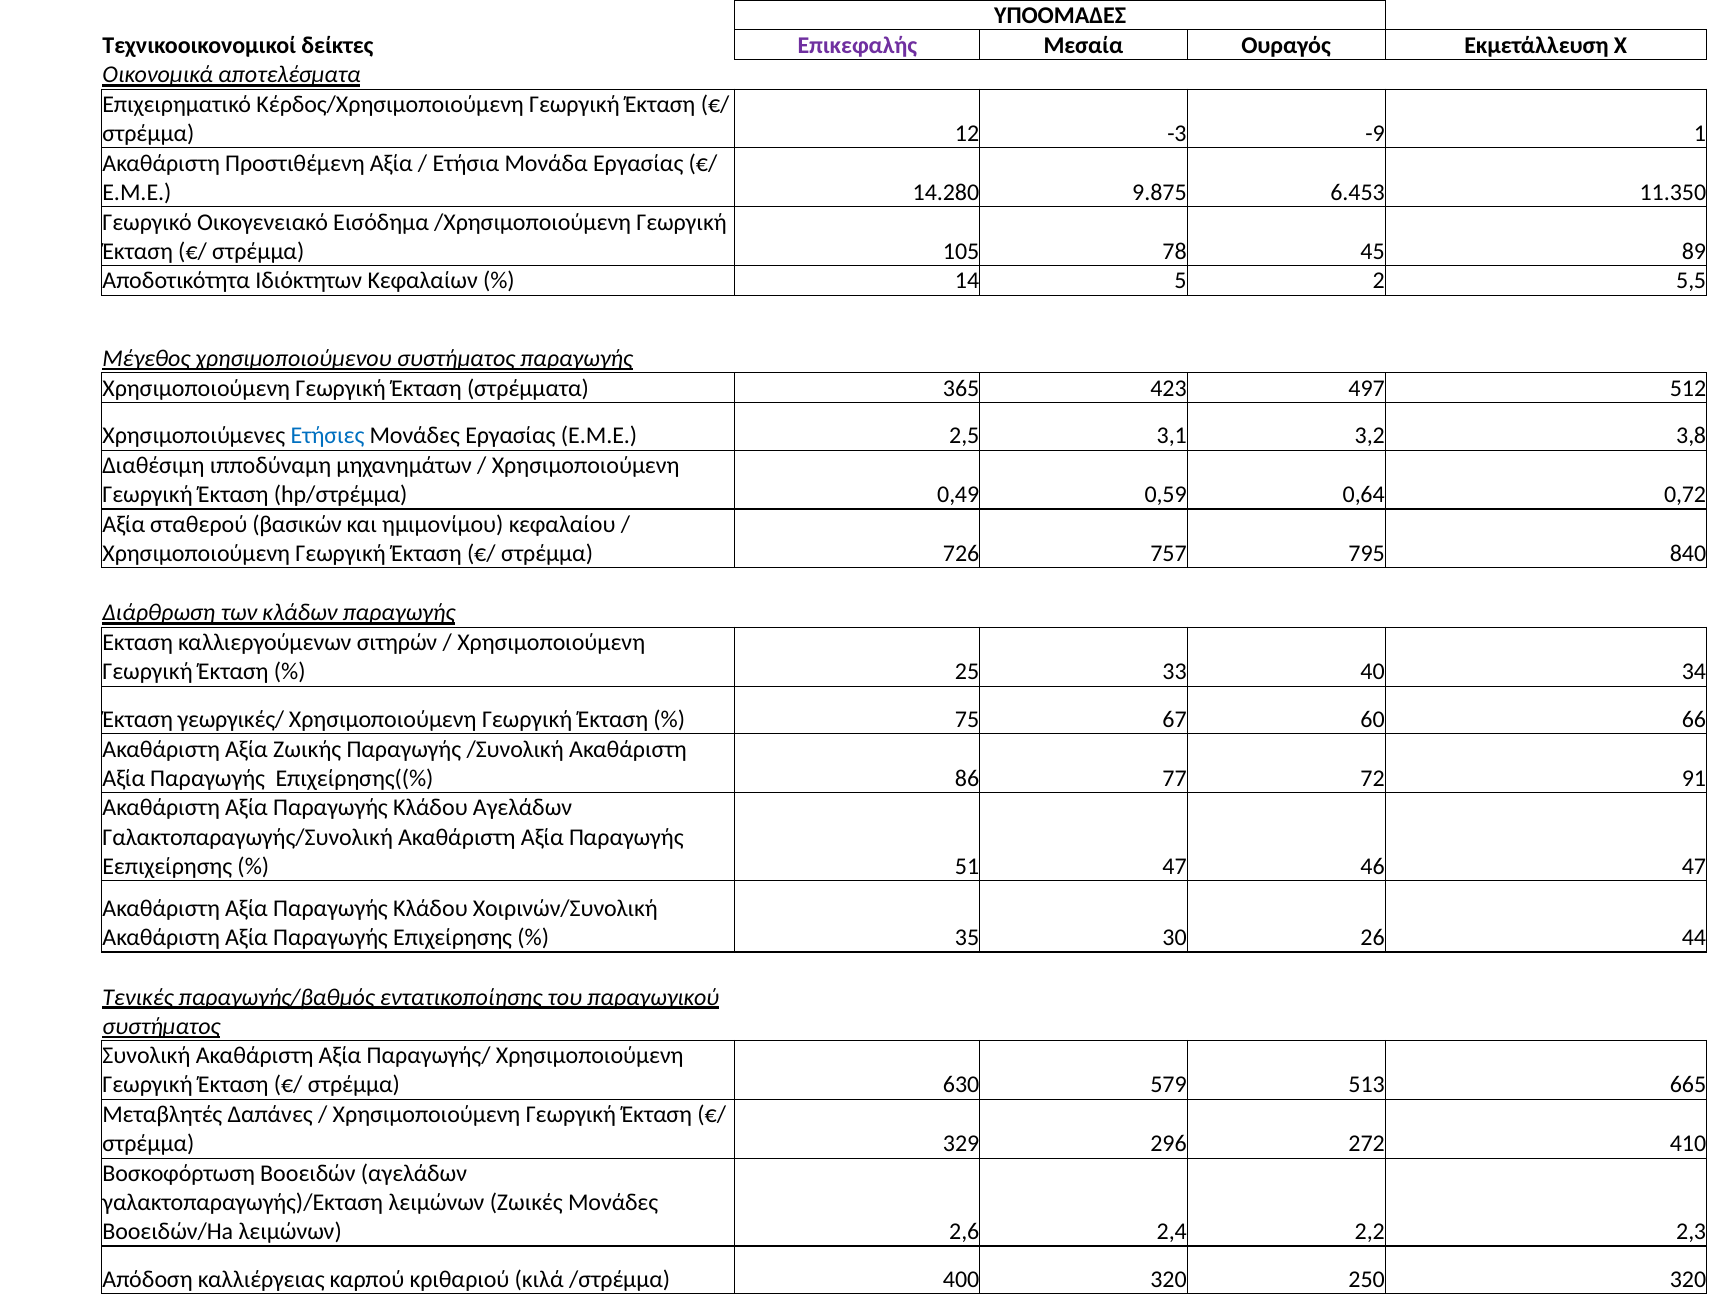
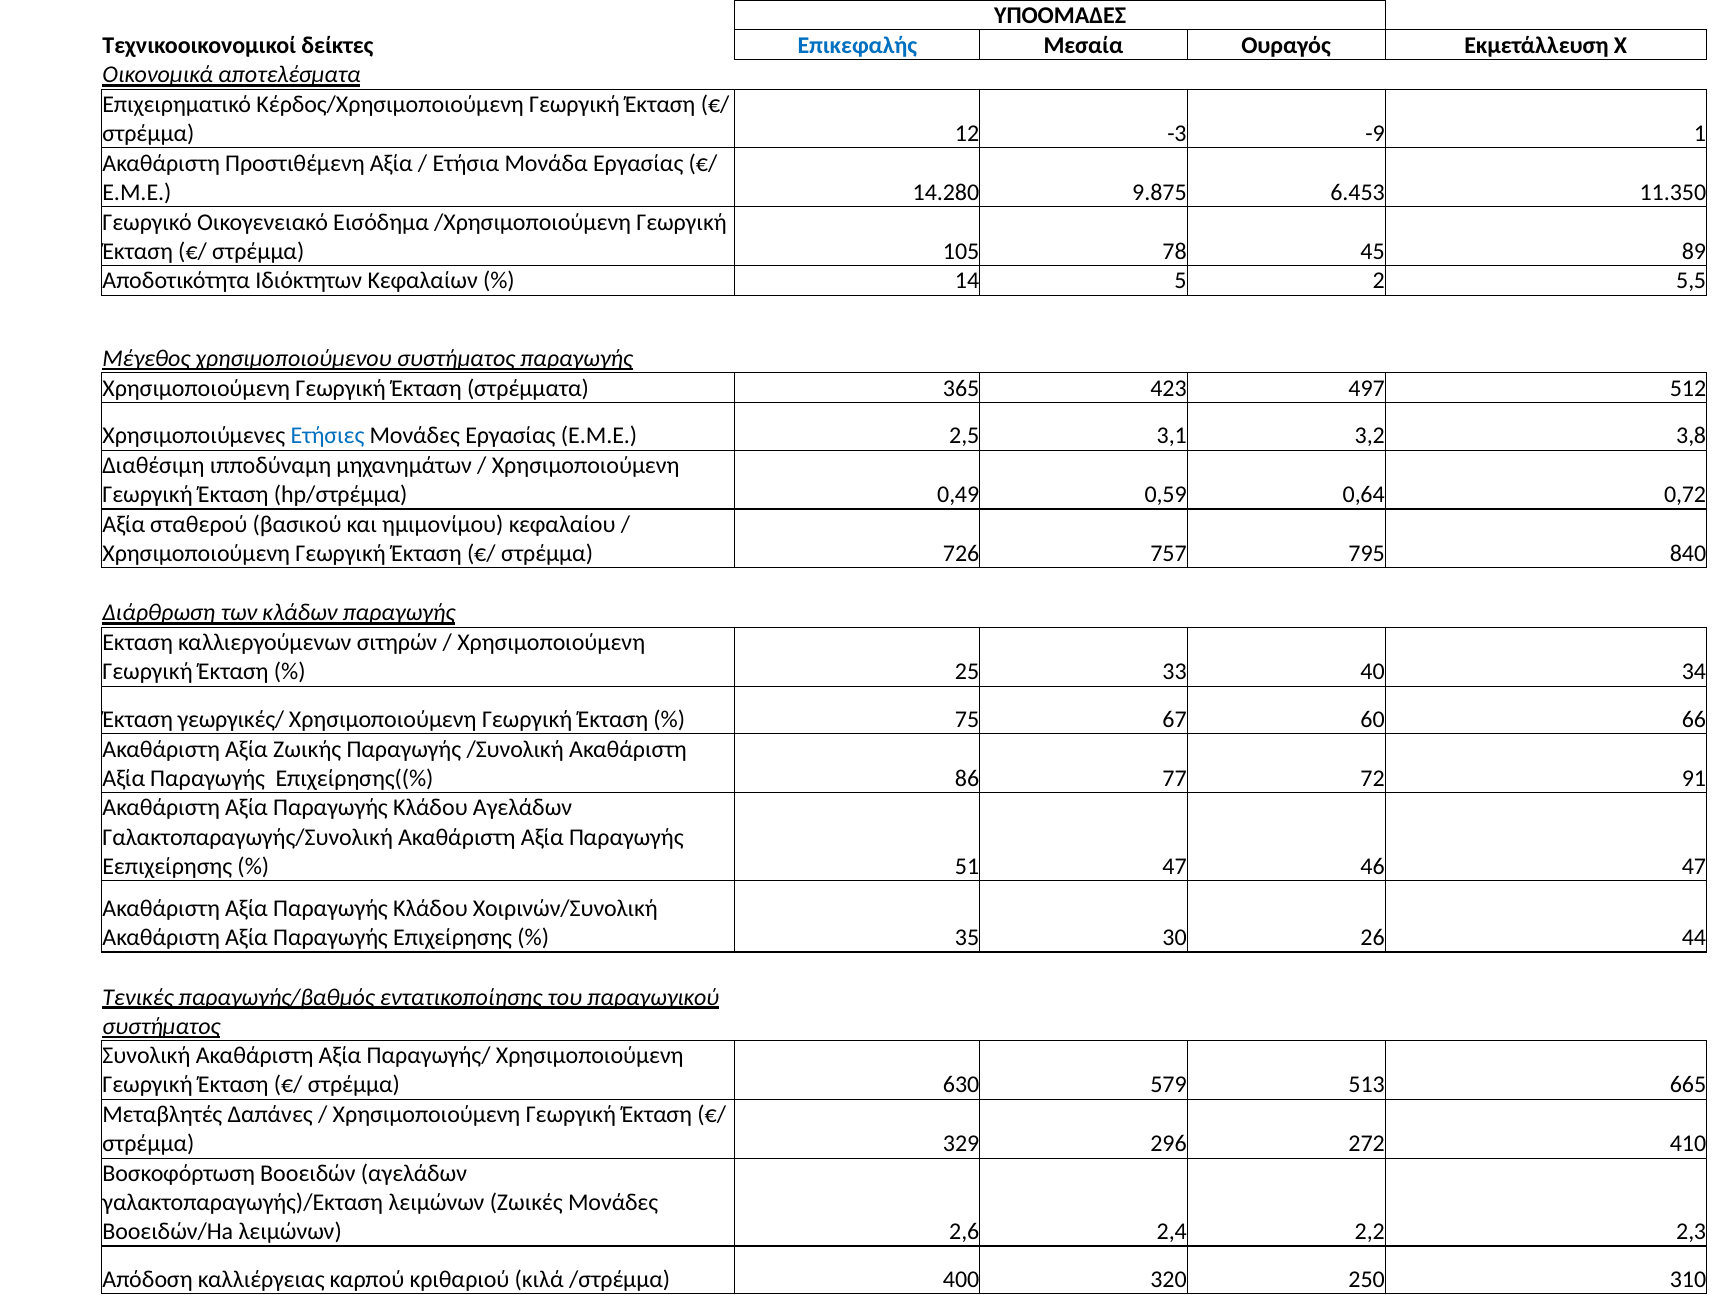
Επικεφαλής colour: purple -> blue (857, 45)
βασικών: βασικών -> βασικού (297, 525)
250 320: 320 -> 310 (1688, 1280)
